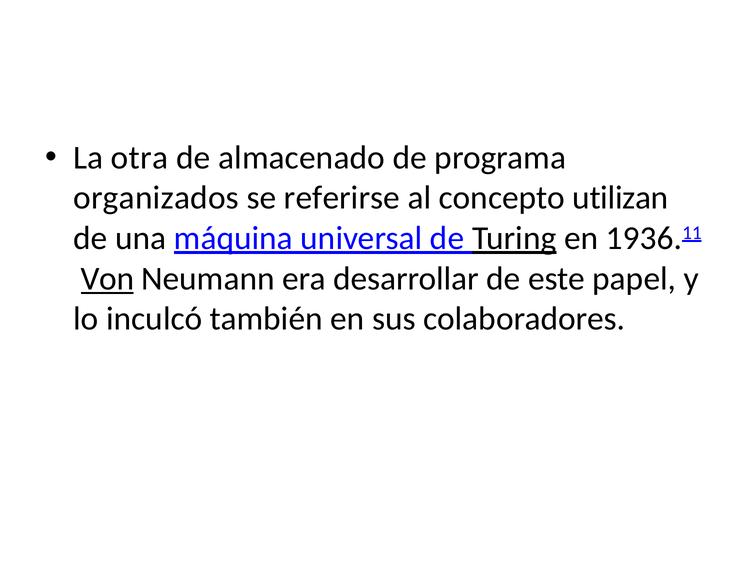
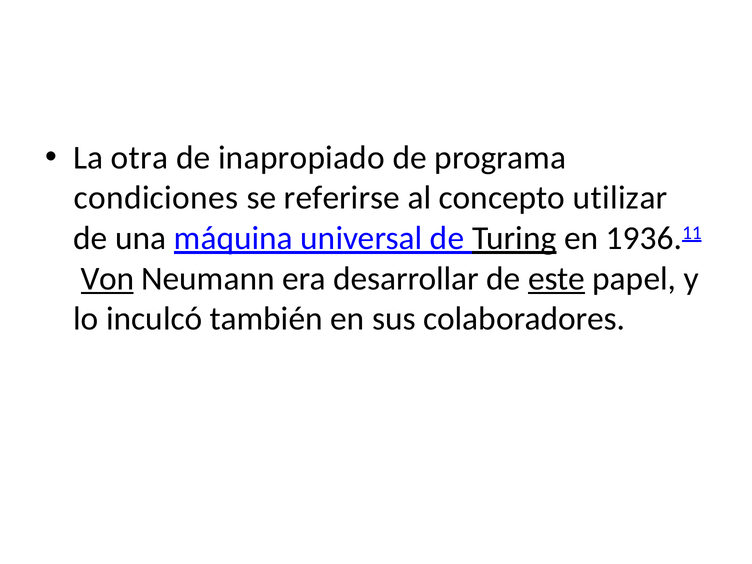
almacenado: almacenado -> inapropiado (301, 158)
organizados: organizados -> condiciones (156, 198)
utilizan: utilizan -> utilizar (620, 198)
este underline: none -> present (557, 279)
